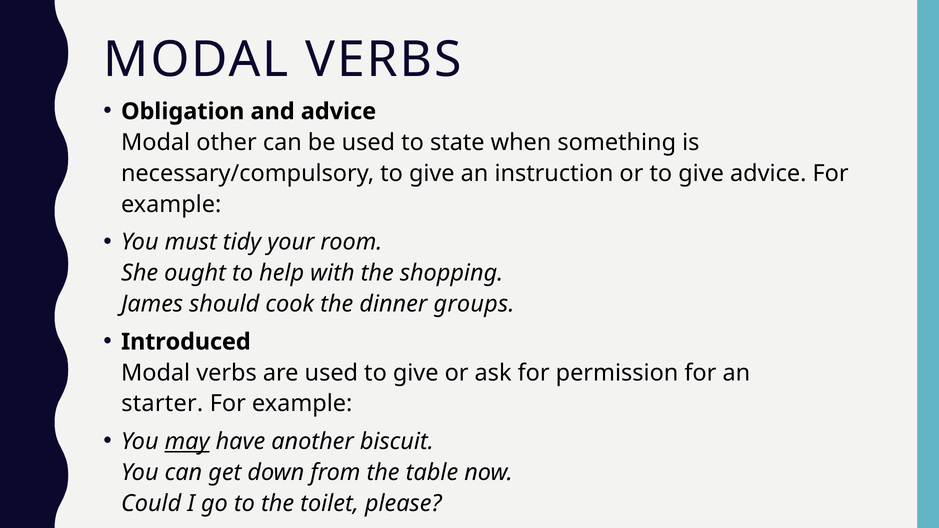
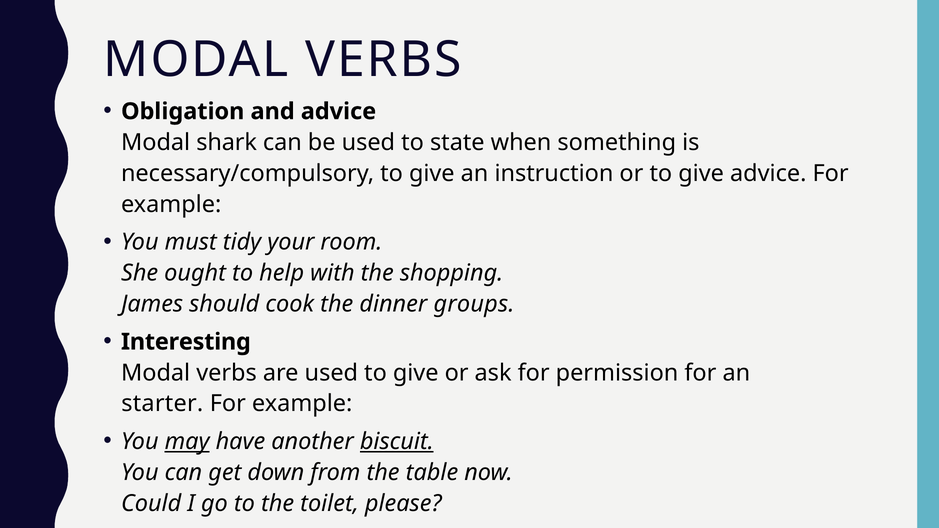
other: other -> shark (227, 142)
Introduced: Introduced -> Interesting (186, 342)
biscuit underline: none -> present (397, 442)
